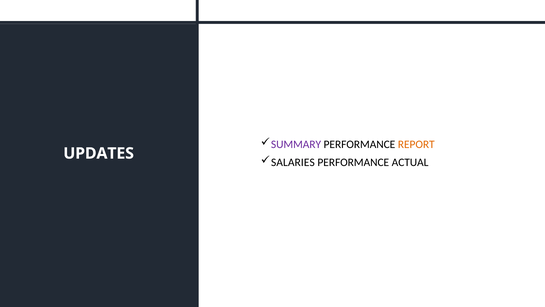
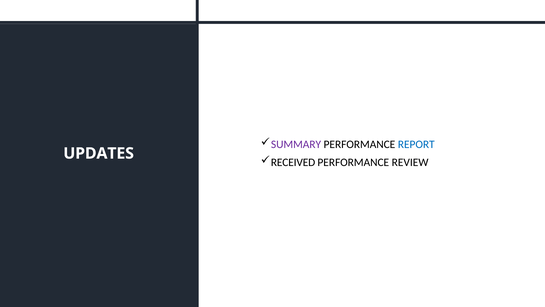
REPORT colour: orange -> blue (416, 144)
SALARIES: SALARIES -> RECEIVED (293, 162)
ACTUAL: ACTUAL -> REVIEW (410, 162)
